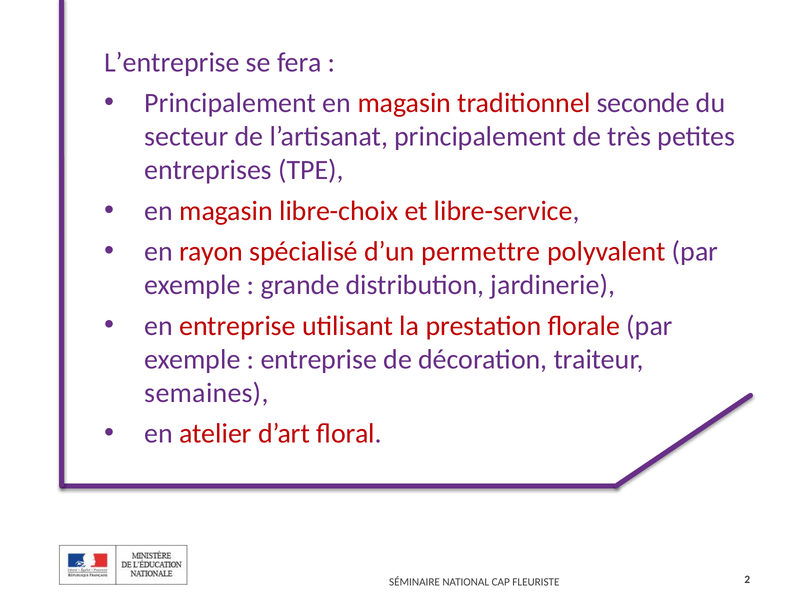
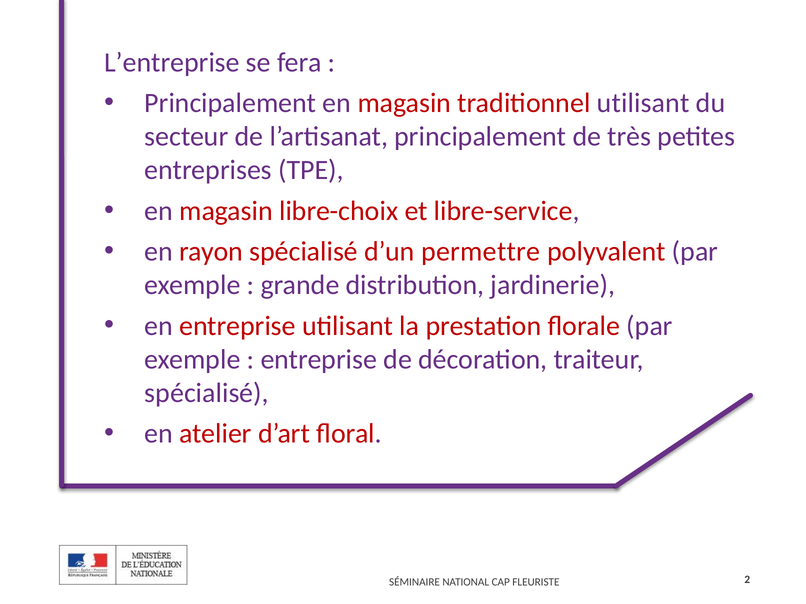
traditionnel seconde: seconde -> utilisant (643, 103)
semaines: semaines -> spécialisé (207, 393)
